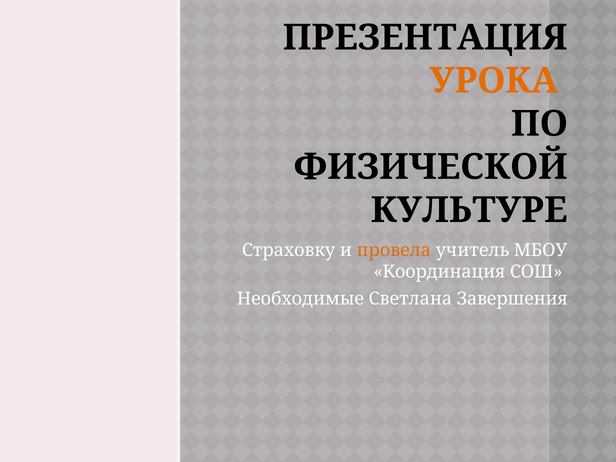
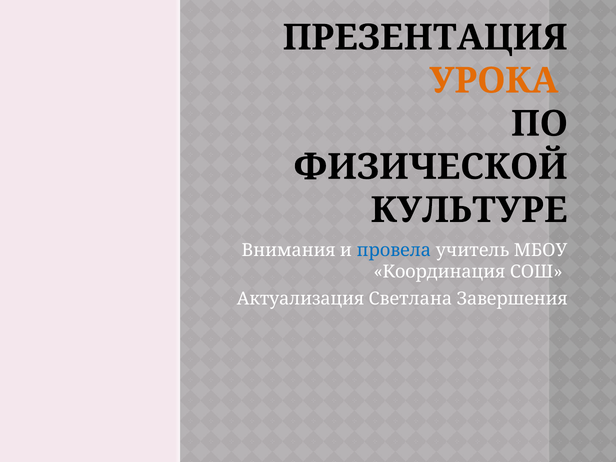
Страховку: Страховку -> Внимания (289, 251)
провела colour: orange -> blue (394, 251)
Необходимые: Необходимые -> Актуализация (301, 299)
